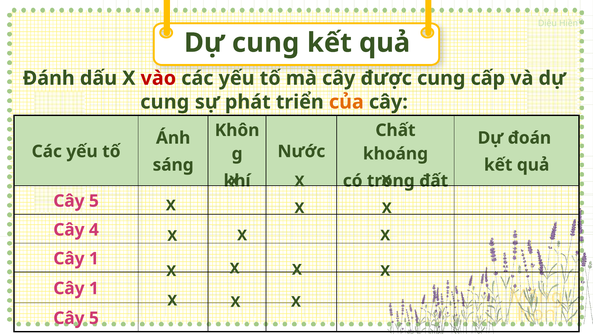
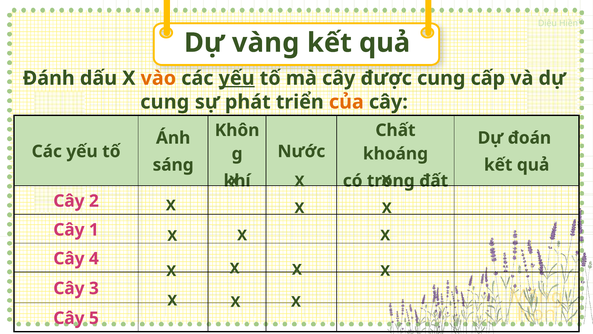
cung: cung -> vàng (266, 43)
vào colour: red -> orange (158, 78)
yếu underline: none -> present (237, 78)
5: 5 -> 2 (94, 201)
4: 4 -> 1 (94, 229)
1: 1 -> 4 (94, 258)
1: 1 -> 3 (94, 288)
